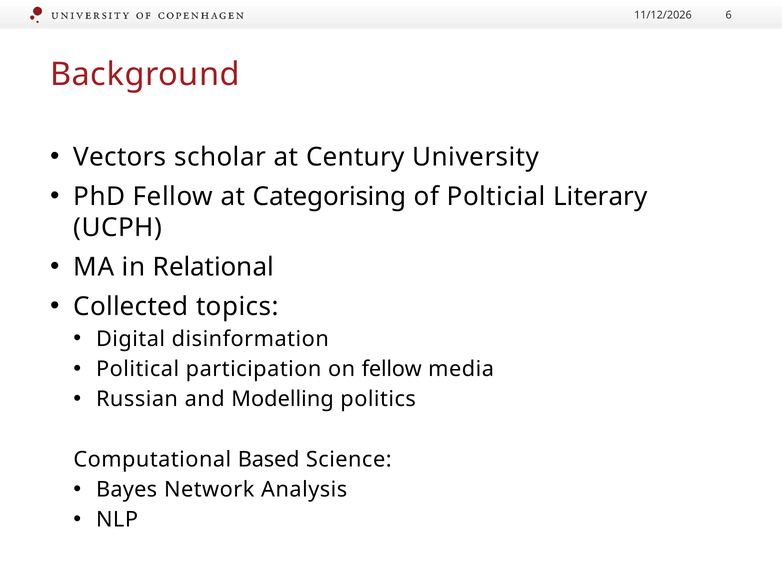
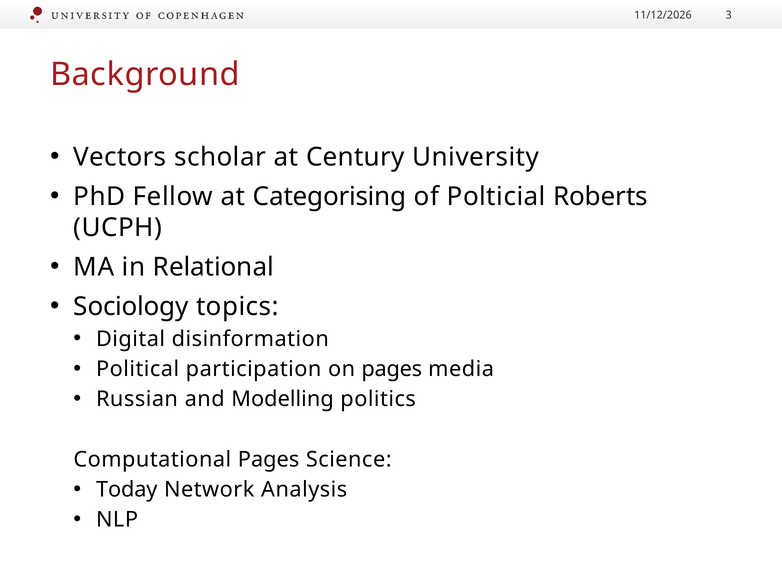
6: 6 -> 3 (729, 15)
Literary: Literary -> Roberts (601, 197)
Collected: Collected -> Sociology (131, 307)
on fellow: fellow -> pages (392, 369)
Computational Based: Based -> Pages (269, 460)
Bayes: Bayes -> Today (127, 490)
